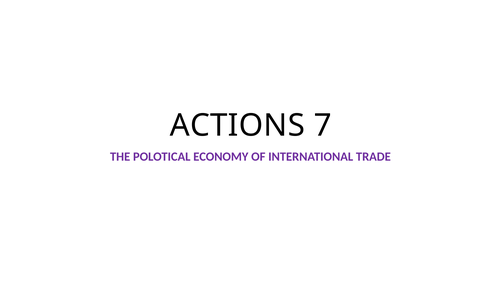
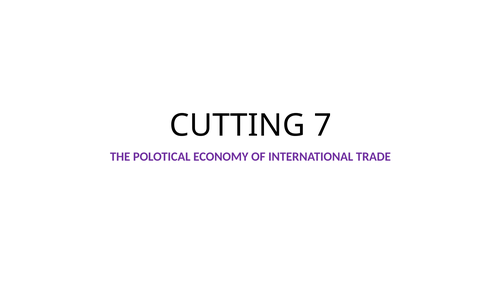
ACTIONS: ACTIONS -> CUTTING (237, 125)
